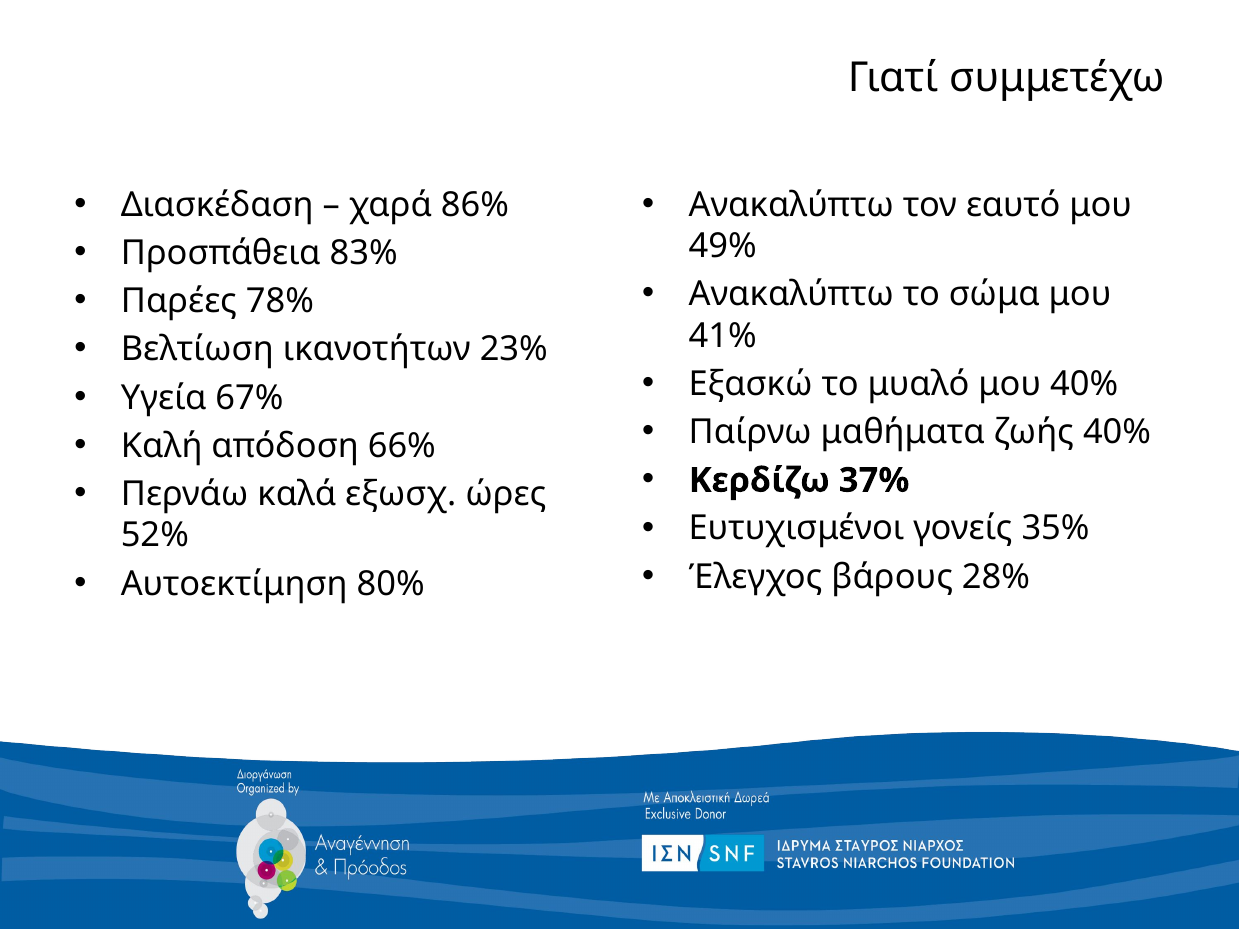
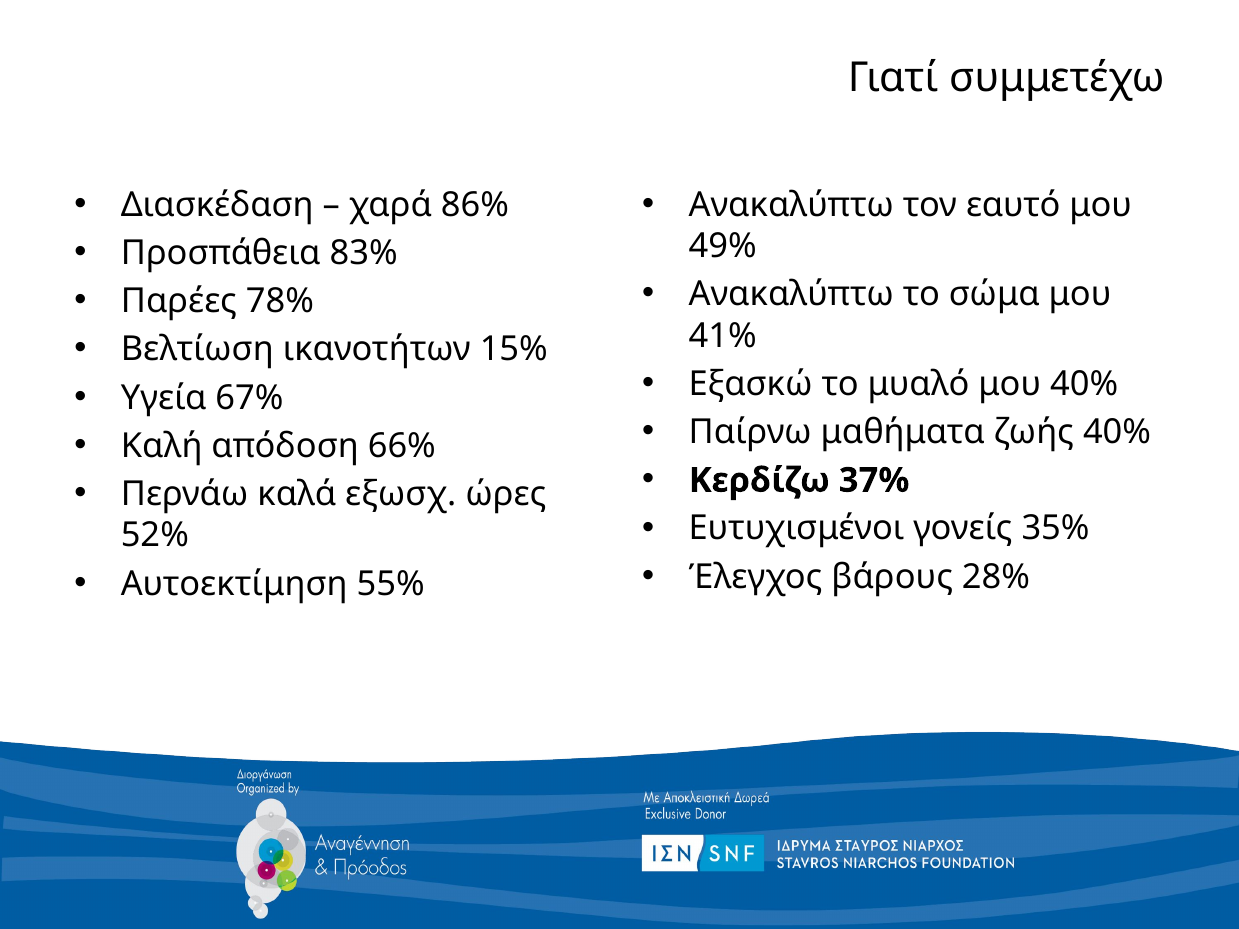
23%: 23% -> 15% (514, 350)
80%: 80% -> 55% (391, 584)
